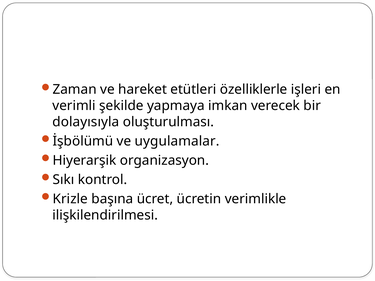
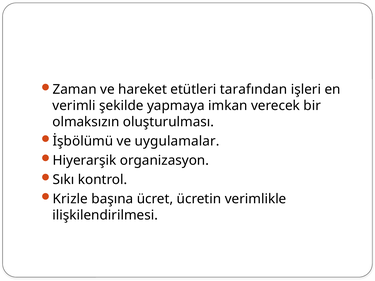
özelliklerle: özelliklerle -> tarafından (254, 90)
dolayısıyla: dolayısıyla -> olmaksızın (86, 122)
